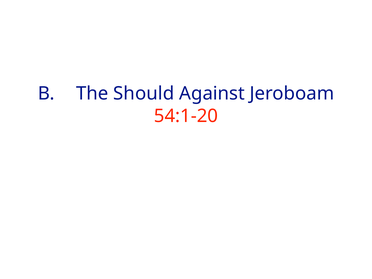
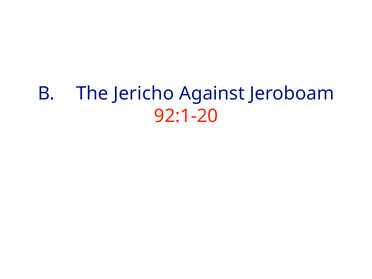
Should: Should -> Jericho (144, 94)
54:1-20: 54:1-20 -> 92:1-20 (186, 116)
